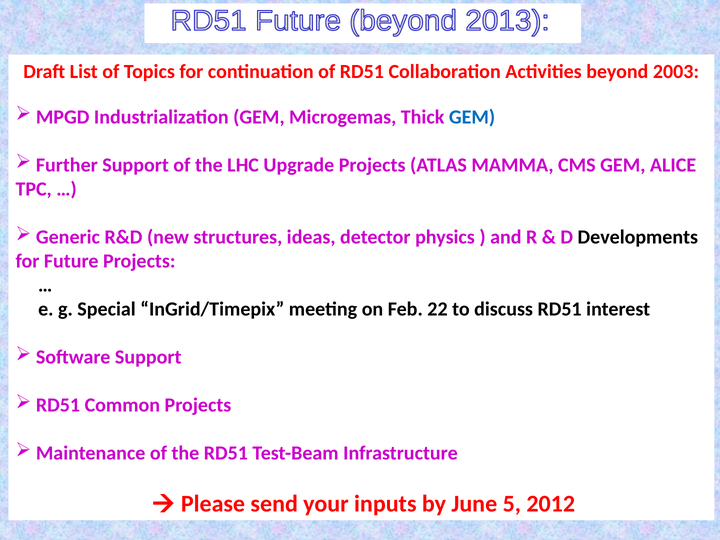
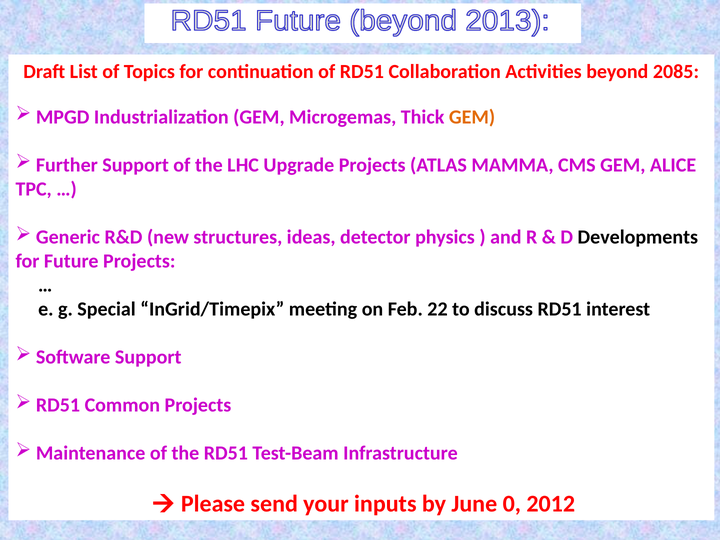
2003: 2003 -> 2085 (676, 71)
GEM colour: blue -> orange (472, 117)
5: 5 -> 0 (512, 504)
